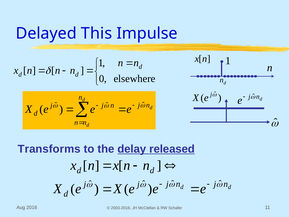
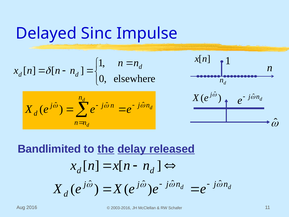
This: This -> Sinc (97, 33)
Transforms: Transforms -> Bandlimited (49, 149)
the underline: none -> present (106, 149)
